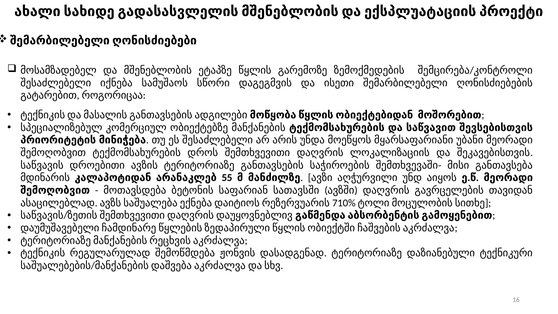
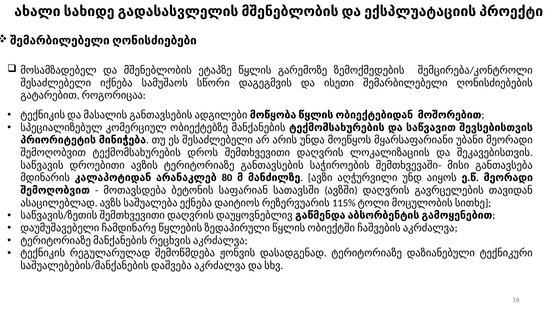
55: 55 -> 80 (227, 178)
710%: 710% -> 115% (344, 203)
